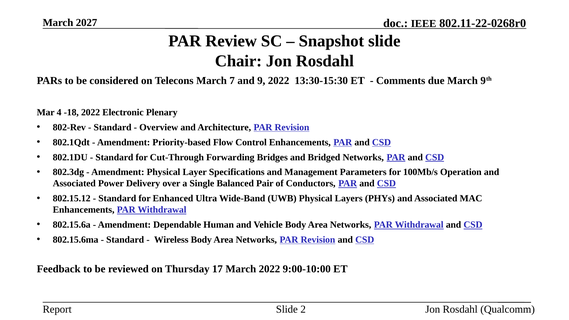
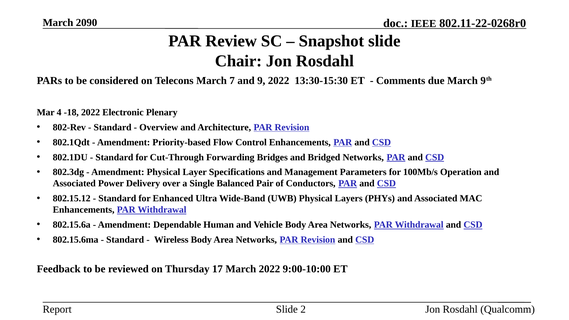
2027: 2027 -> 2090 (87, 23)
